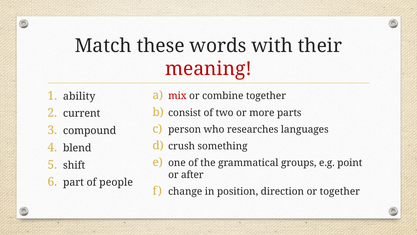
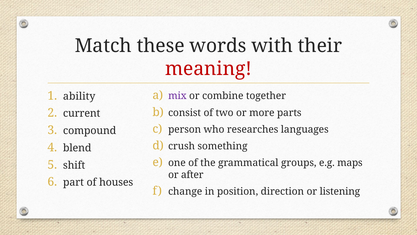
mix colour: red -> purple (177, 96)
point: point -> maps (350, 163)
people: people -> houses (116, 182)
or together: together -> listening (340, 191)
